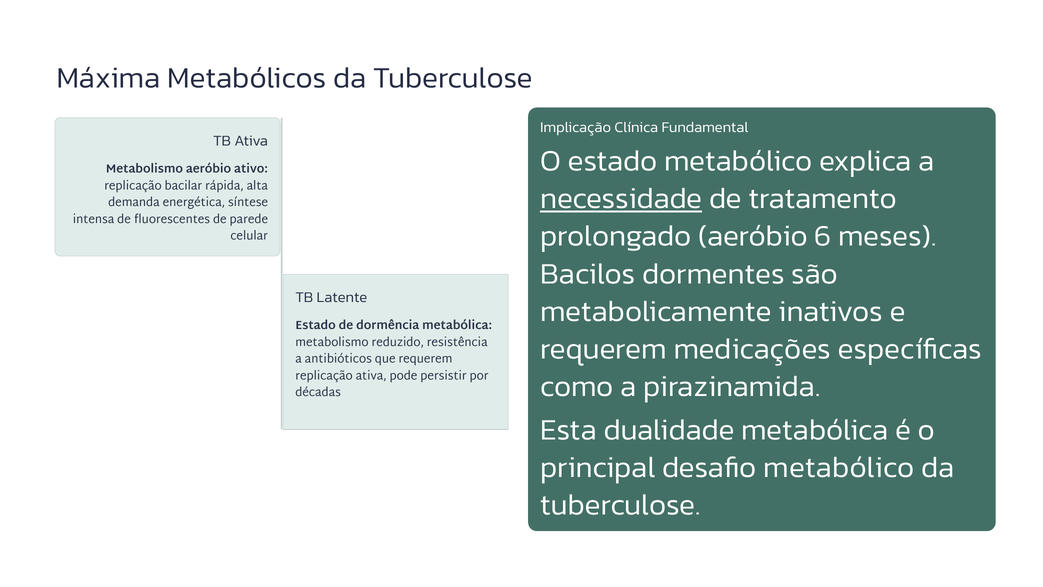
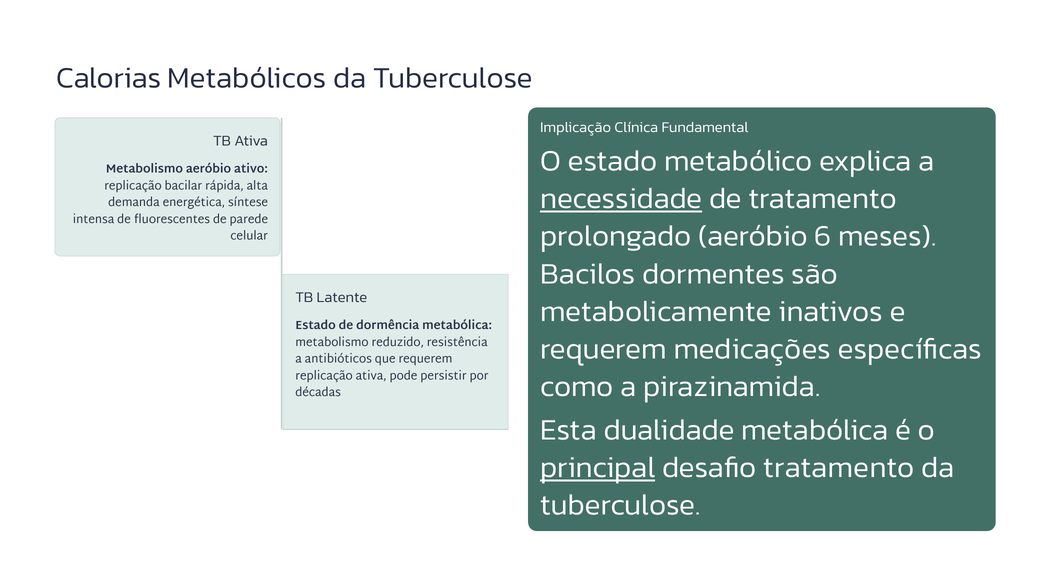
Máxima: Máxima -> Calorias (109, 78)
principal underline: none -> present (598, 467)
desafio metabólico: metabólico -> tratamento (839, 467)
